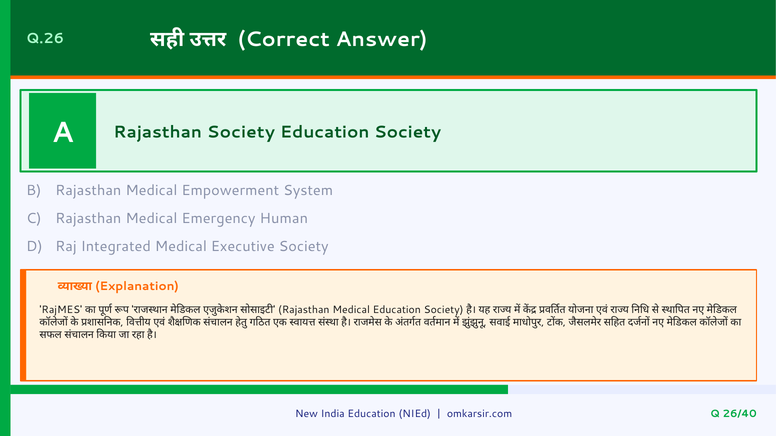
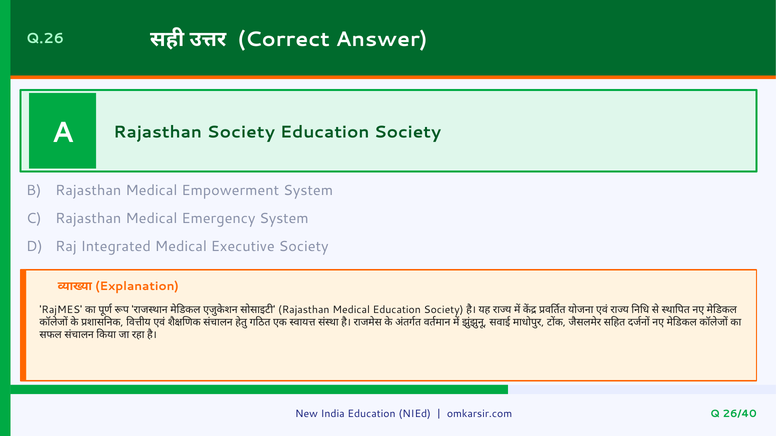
Emergency Human: Human -> System (284, 219)
